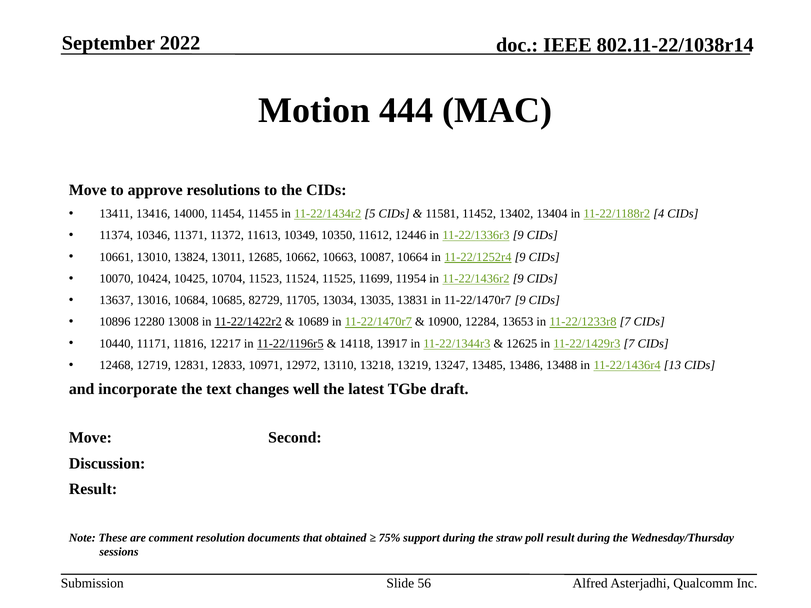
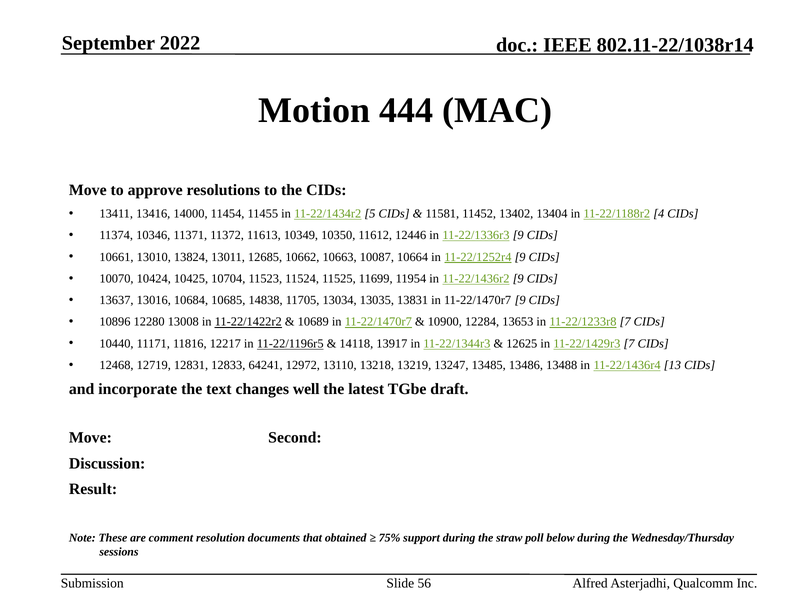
82729: 82729 -> 14838 (266, 300)
10971: 10971 -> 64241 (266, 365)
poll result: result -> below (560, 538)
